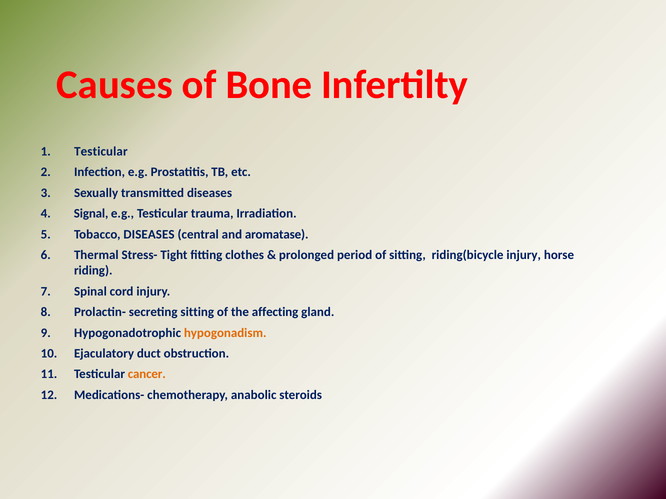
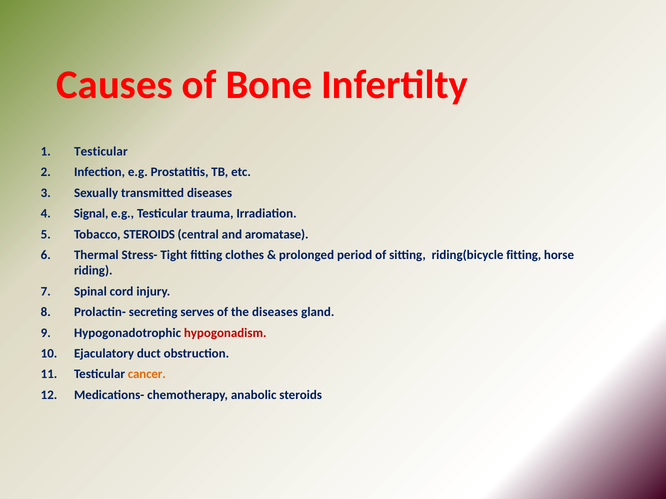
Tobacco DISEASES: DISEASES -> STEROIDS (149, 235)
riding(bicycle injury: injury -> fitting (524, 255)
secreting sitting: sitting -> serves (197, 312)
the affecting: affecting -> diseases (275, 312)
hypogonadism colour: orange -> red (225, 333)
